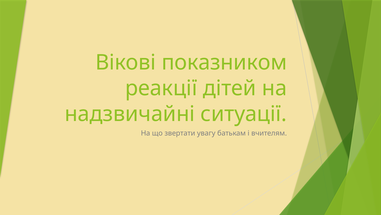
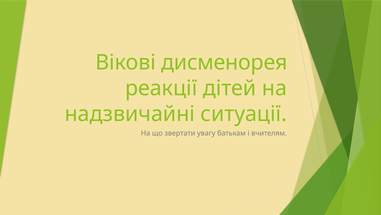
показником: показником -> дисменорея (224, 62)
